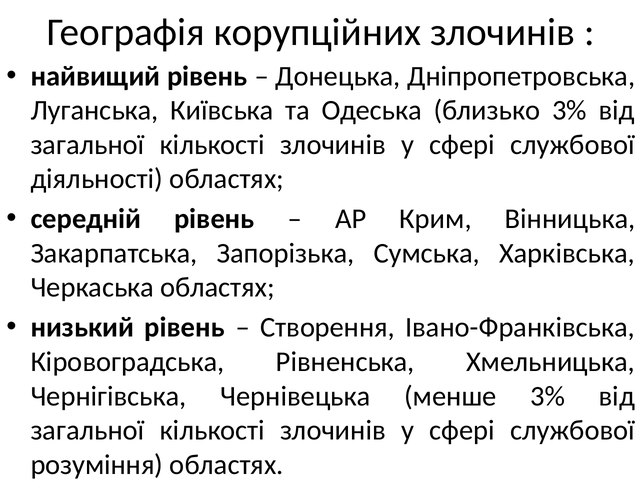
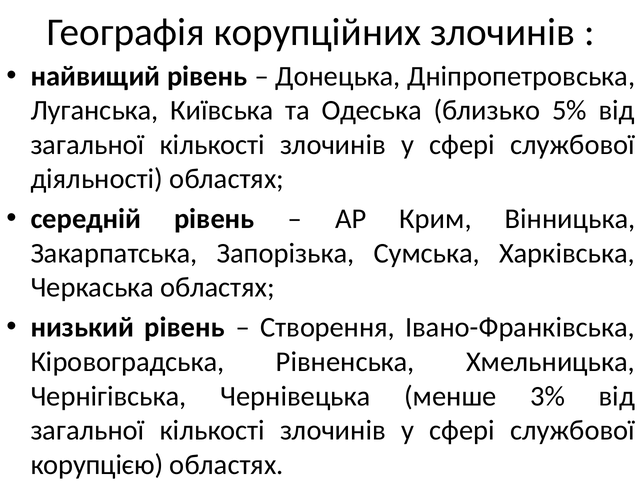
близько 3%: 3% -> 5% (569, 110)
розуміння: розуміння -> корупцією (97, 464)
